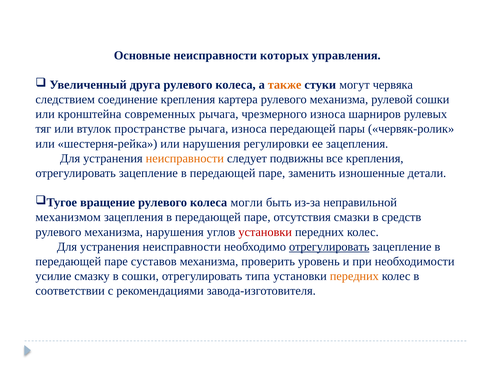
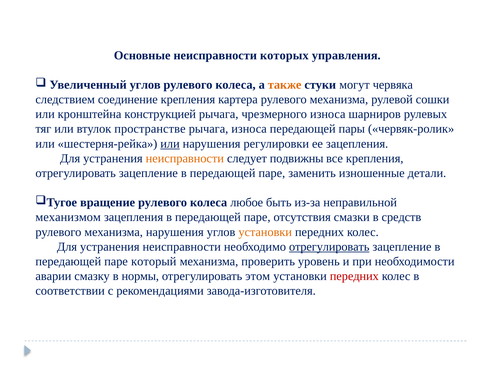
Увеличенный друга: друга -> углов (145, 85)
современных: современных -> конструкцией (160, 114)
или underline: none -> present (170, 144)
могли: могли -> любое (247, 203)
установки colour: red -> orange (265, 232)
суставов: суставов -> который (154, 262)
усилие: усилие -> аварии (53, 276)
в сошки: сошки -> нормы (140, 276)
типа: типа -> этом (258, 276)
передних colour: orange -> red (354, 276)
